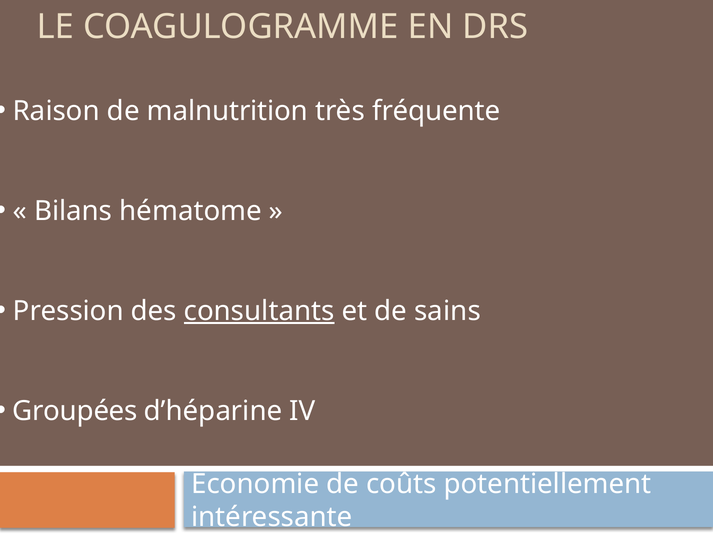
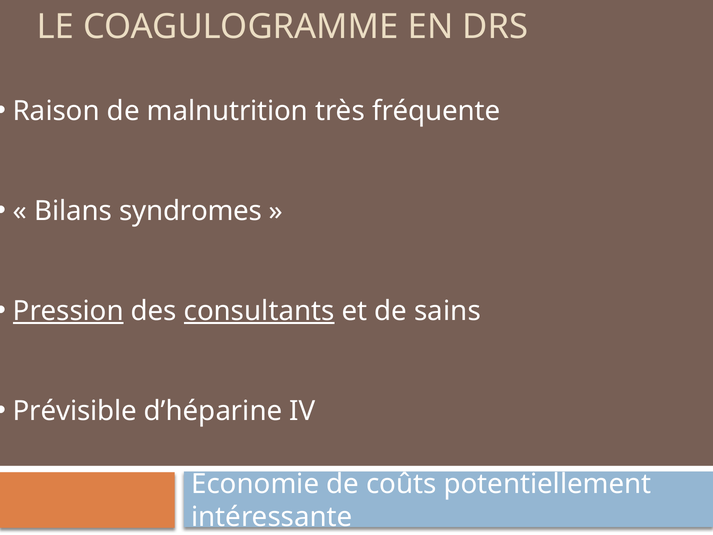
hématome: hématome -> syndromes (191, 211)
Pression underline: none -> present (68, 311)
Groupées: Groupées -> Prévisible (75, 411)
